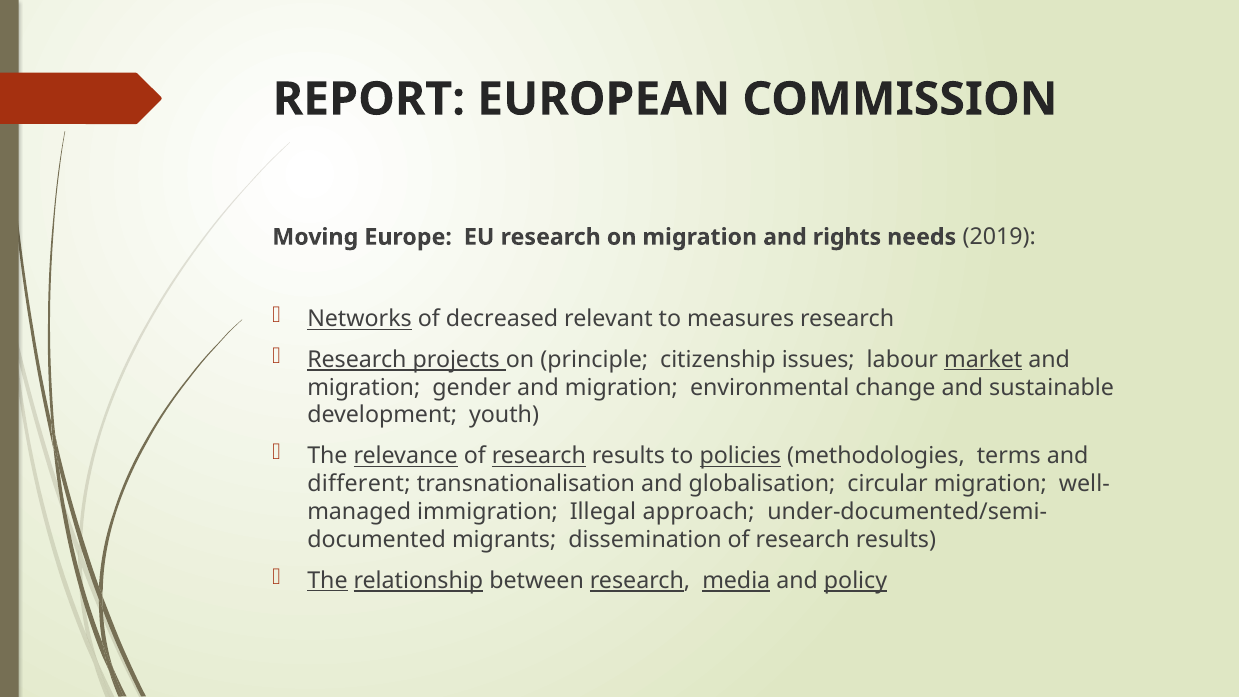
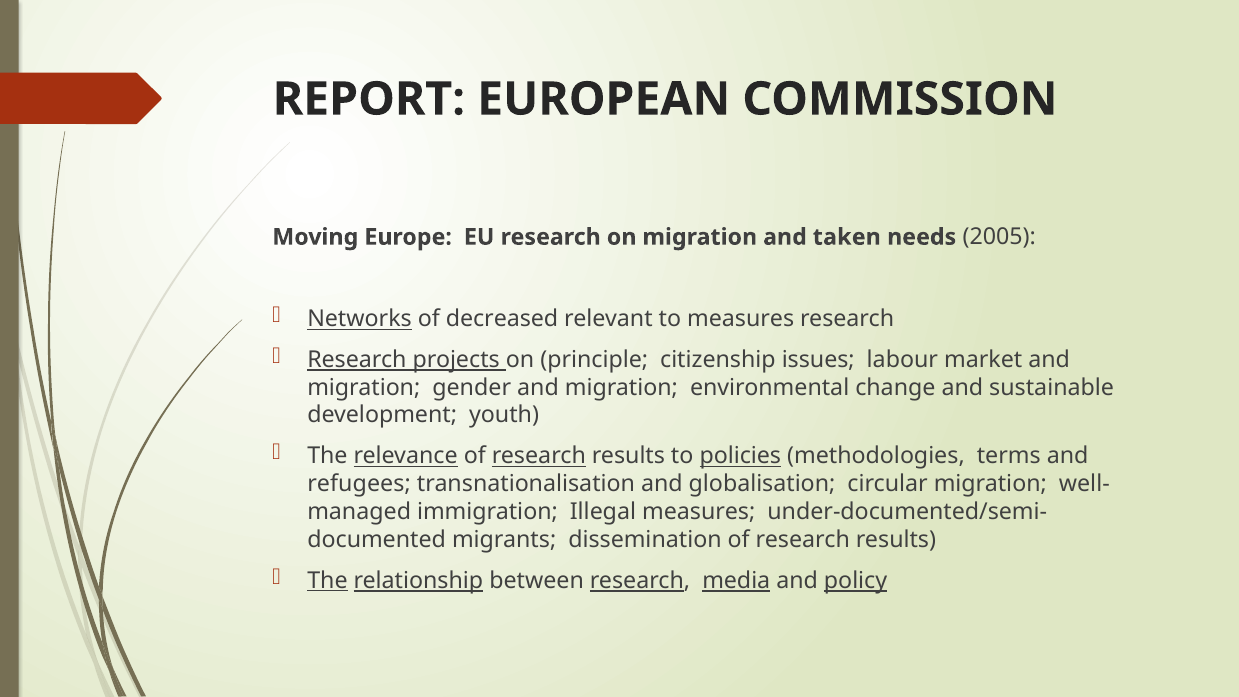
rights: rights -> taken (847, 237)
2019: 2019 -> 2005 (999, 237)
market underline: present -> none (983, 359)
different: different -> refugees (359, 484)
Illegal approach: approach -> measures (699, 512)
